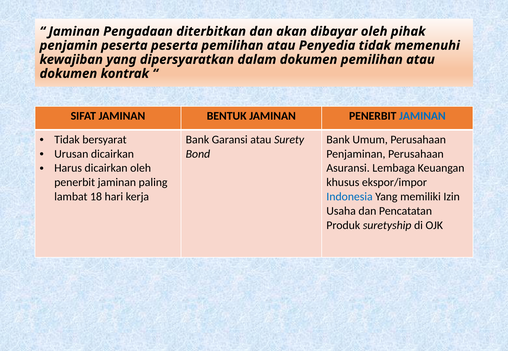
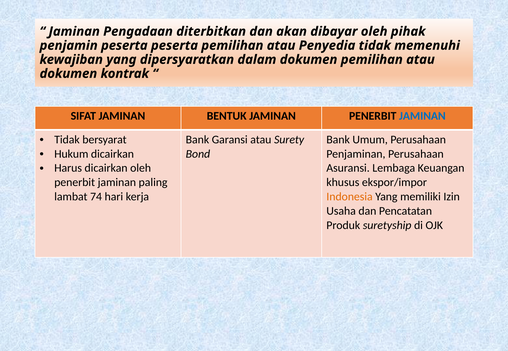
Urusan: Urusan -> Hukum (71, 154)
18: 18 -> 74 (96, 197)
Indonesia colour: blue -> orange (350, 197)
